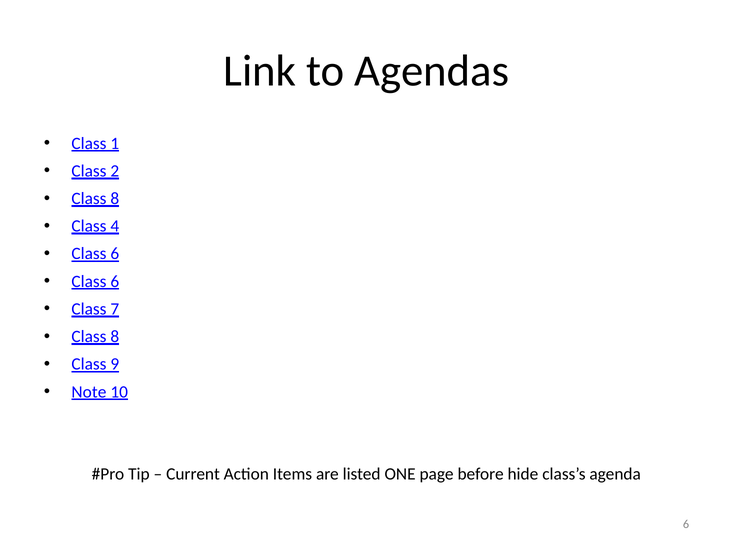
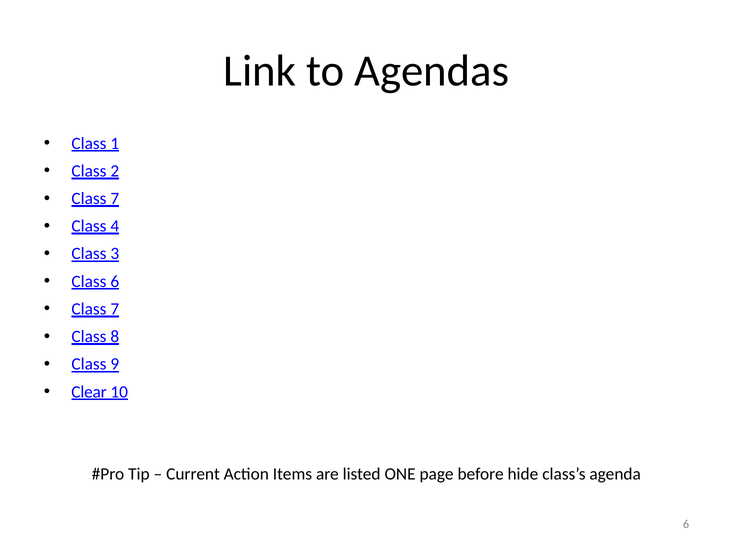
8: 8 -> 7 (115, 199)
6: 6 -> 3 (115, 254)
Note: Note -> Clear (89, 392)
